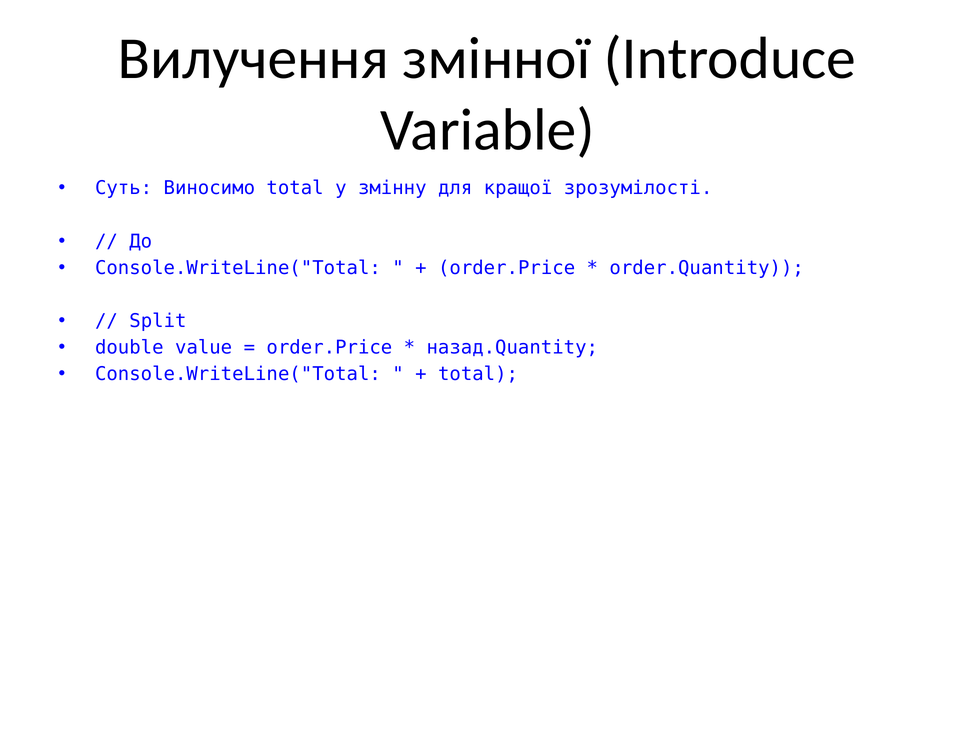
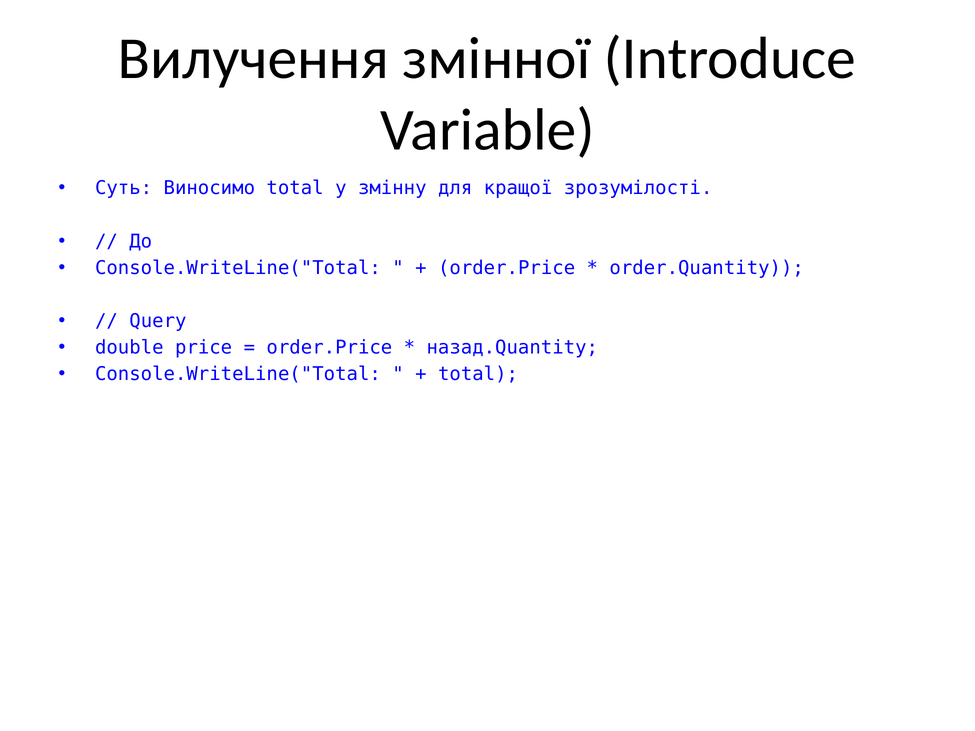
Split: Split -> Query (158, 321)
value: value -> price (204, 348)
